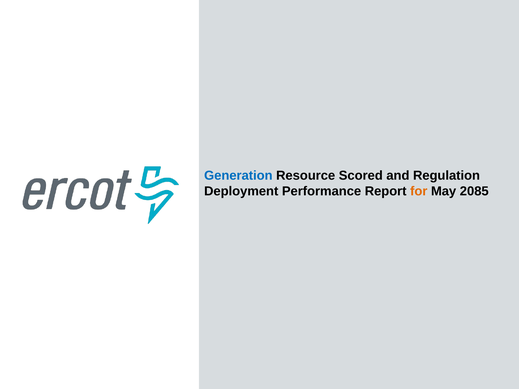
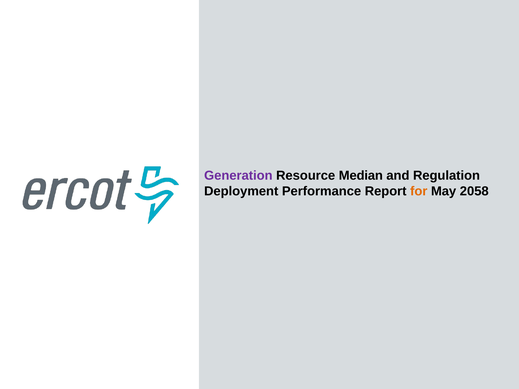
Generation colour: blue -> purple (238, 176)
Scored: Scored -> Median (361, 176)
2085: 2085 -> 2058 (474, 191)
